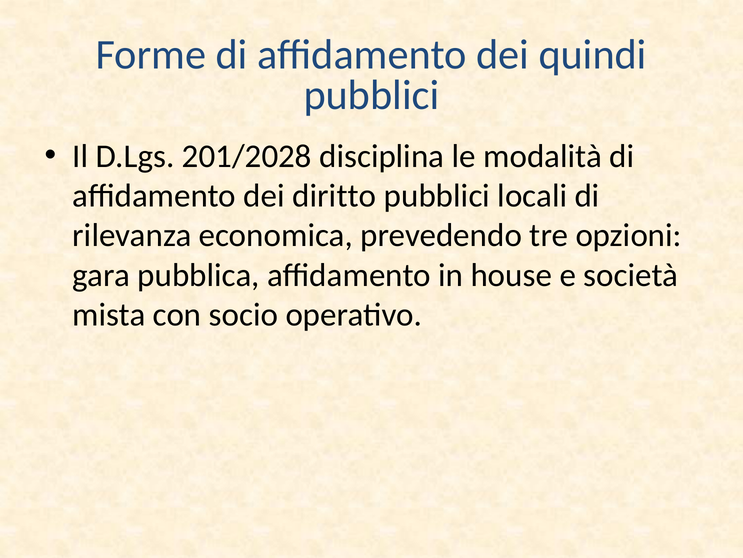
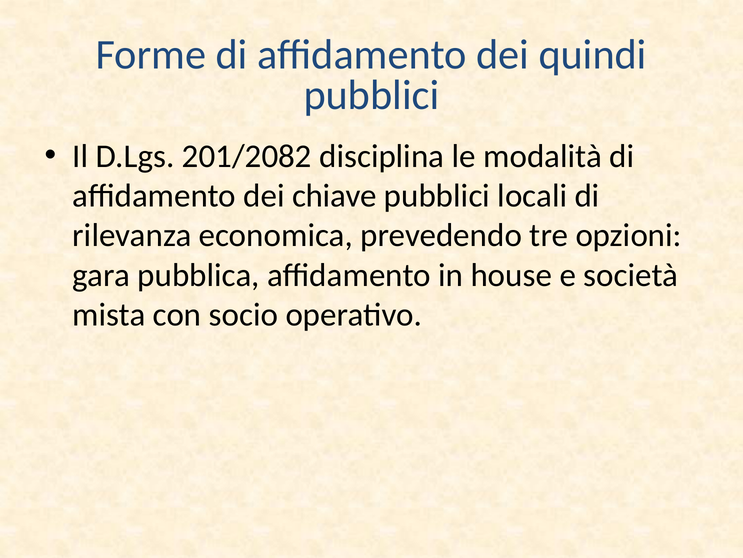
201/2028: 201/2028 -> 201/2082 (247, 156)
diritto: diritto -> chiave (334, 196)
